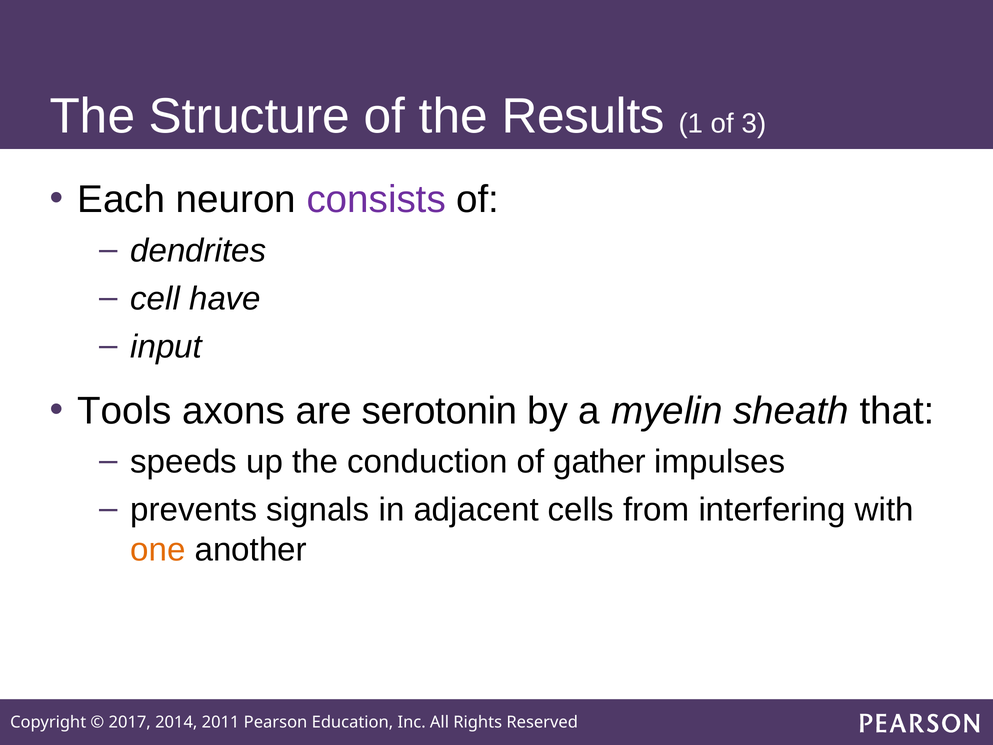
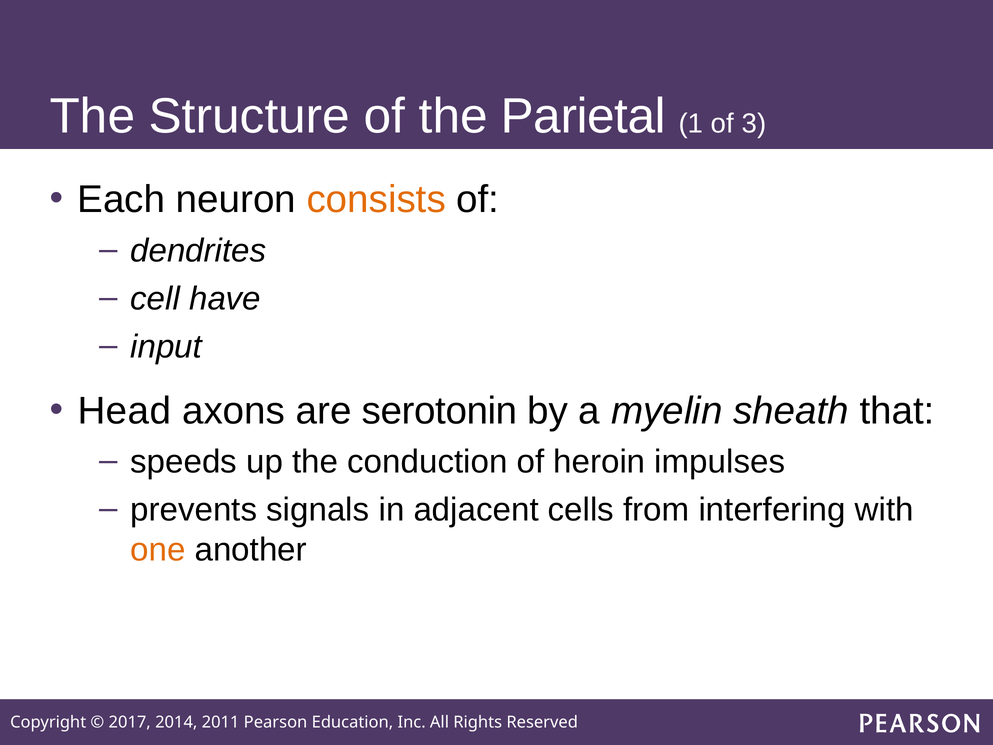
Results: Results -> Parietal (583, 116)
consists colour: purple -> orange (376, 200)
Tools: Tools -> Head (124, 411)
gather: gather -> heroin (599, 462)
